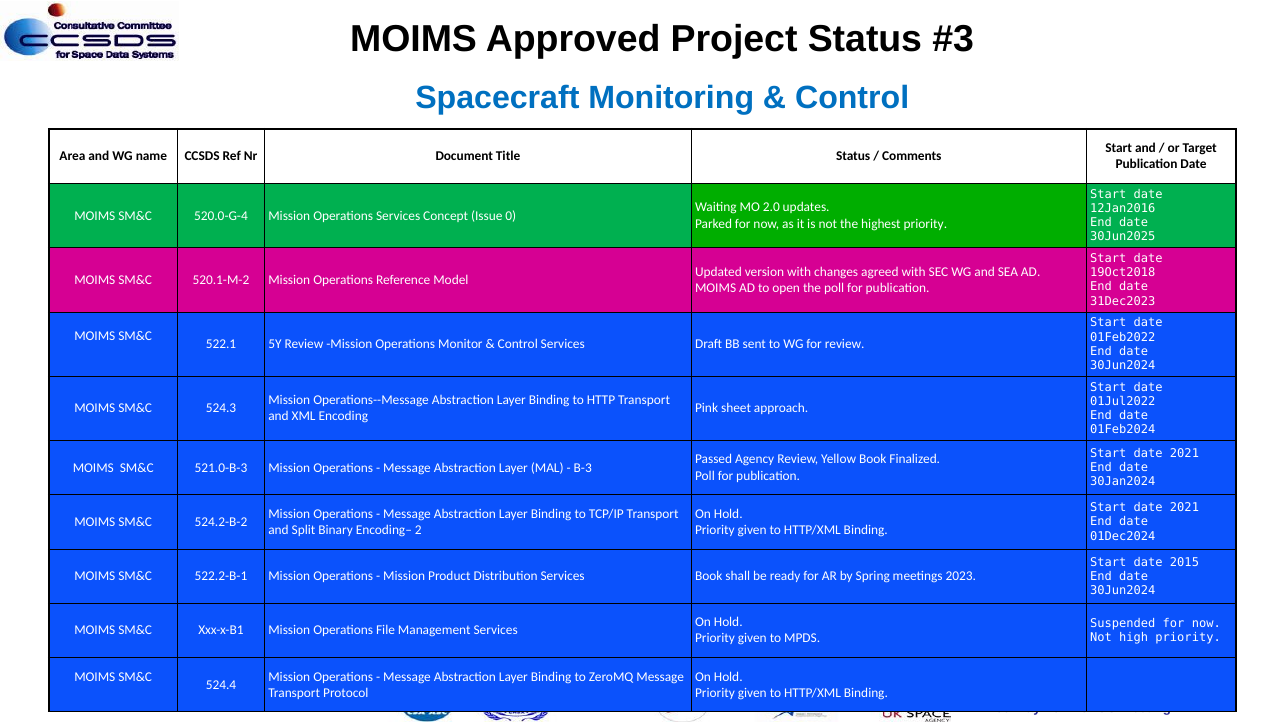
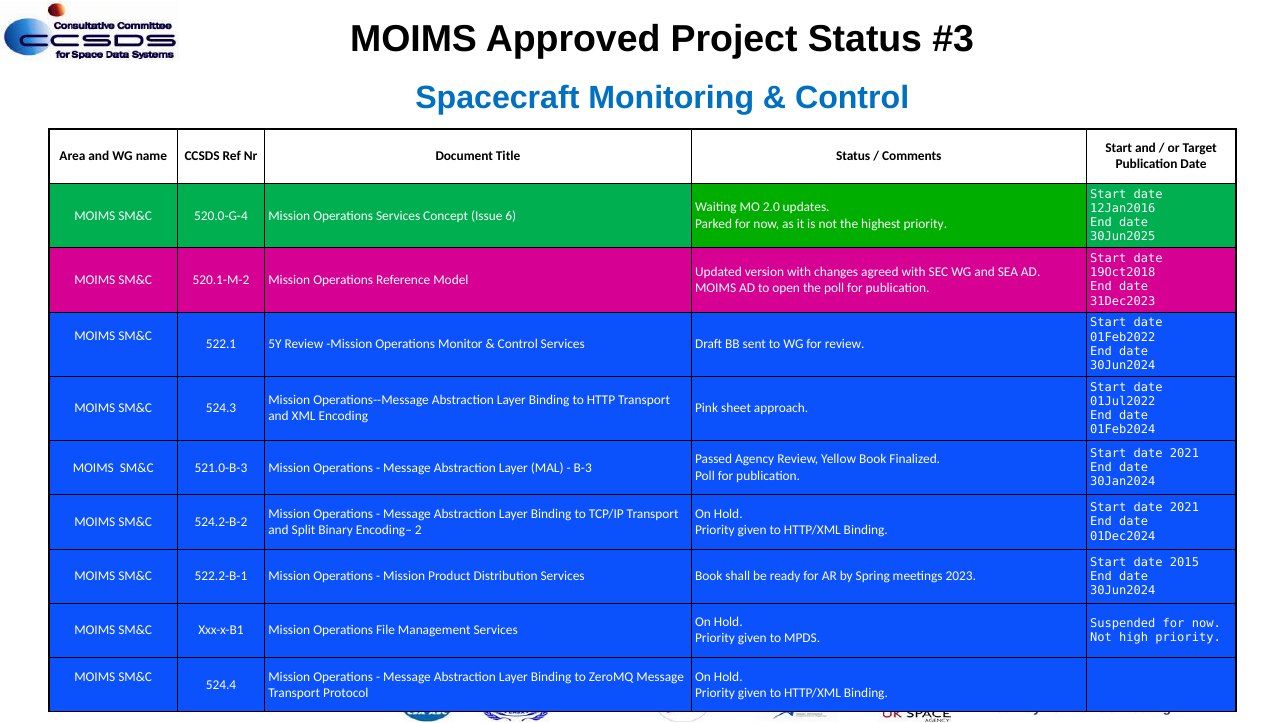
0: 0 -> 6 (511, 216)
